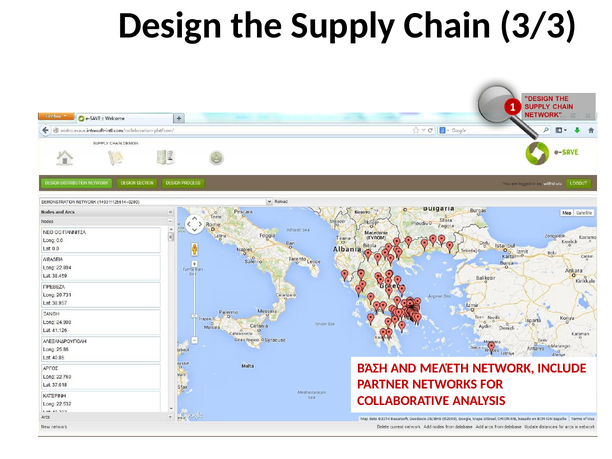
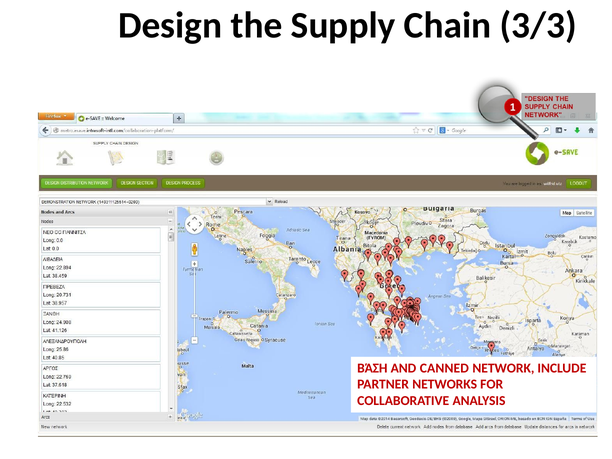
ΜΕΛΈΤΗ: ΜΕΛΈΤΗ -> CANNED (444, 368)
